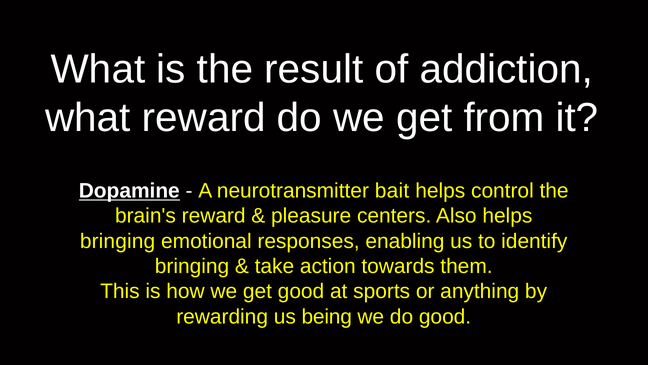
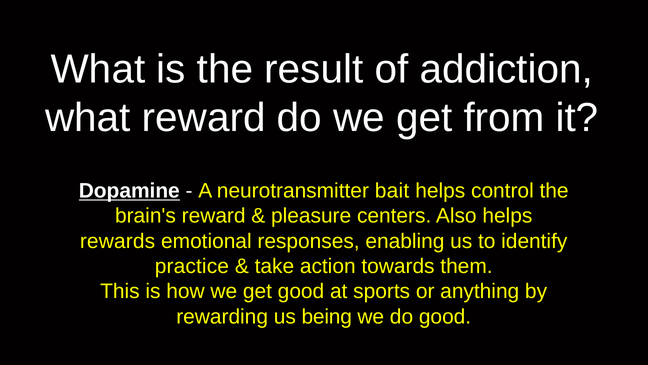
bringing: bringing -> rewards (118, 241)
bringing: bringing -> practice (192, 266)
